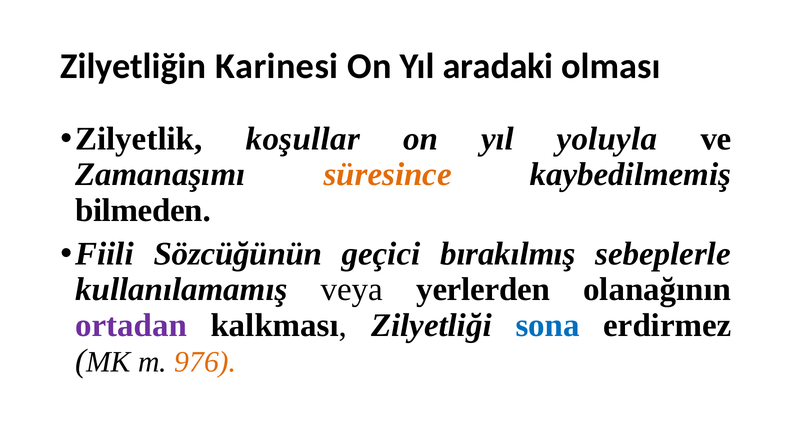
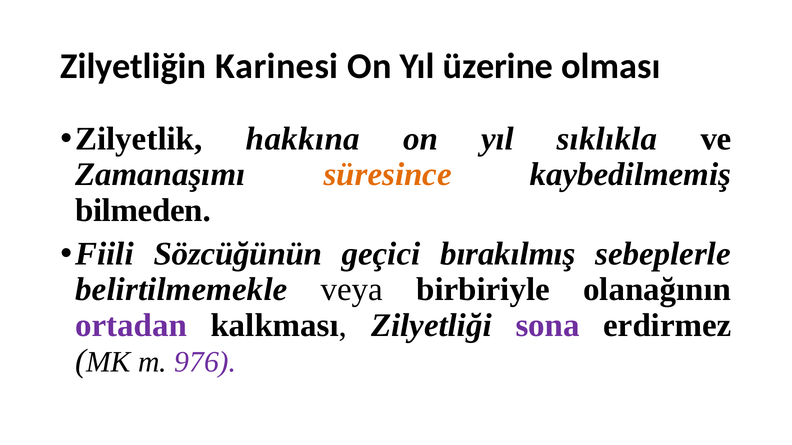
aradaki: aradaki -> üzerine (498, 67)
koşullar: koşullar -> hakkına (303, 139)
yoluyla: yoluyla -> sıklıkla (607, 139)
kullanılamamış: kullanılamamış -> belirtilmemekle (181, 290)
yerlerden: yerlerden -> birbiriyle (483, 290)
sona colour: blue -> purple (548, 325)
976 colour: orange -> purple (205, 362)
